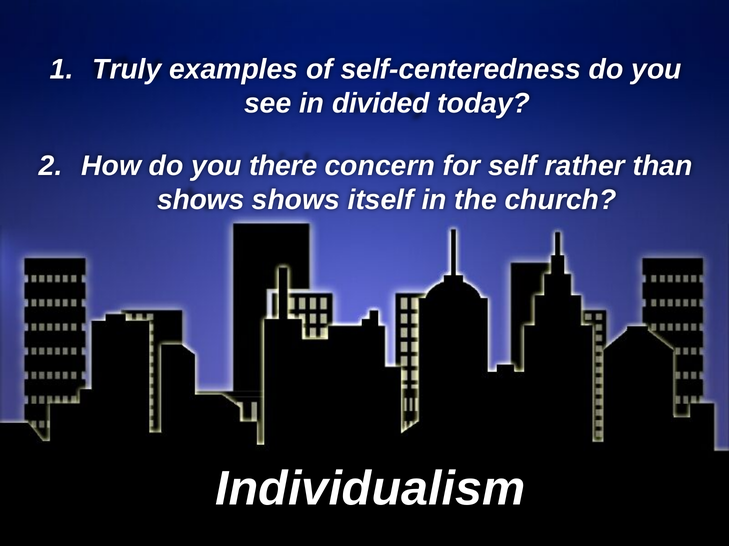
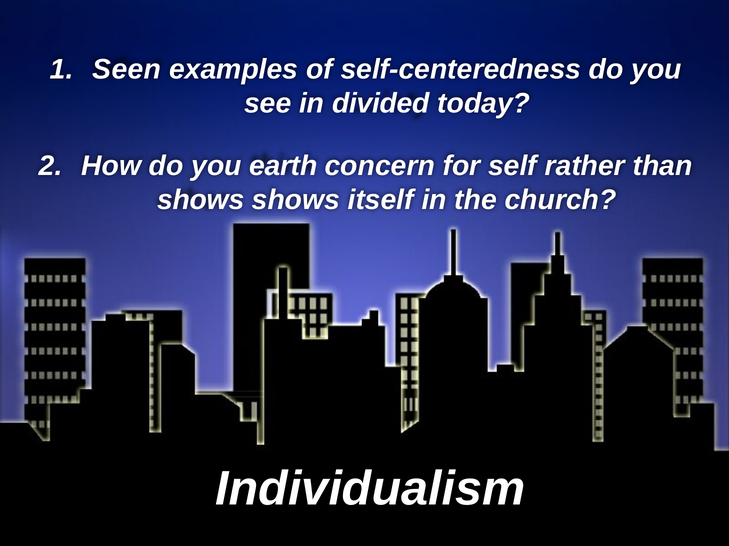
Truly: Truly -> Seen (127, 70)
there: there -> earth (283, 166)
